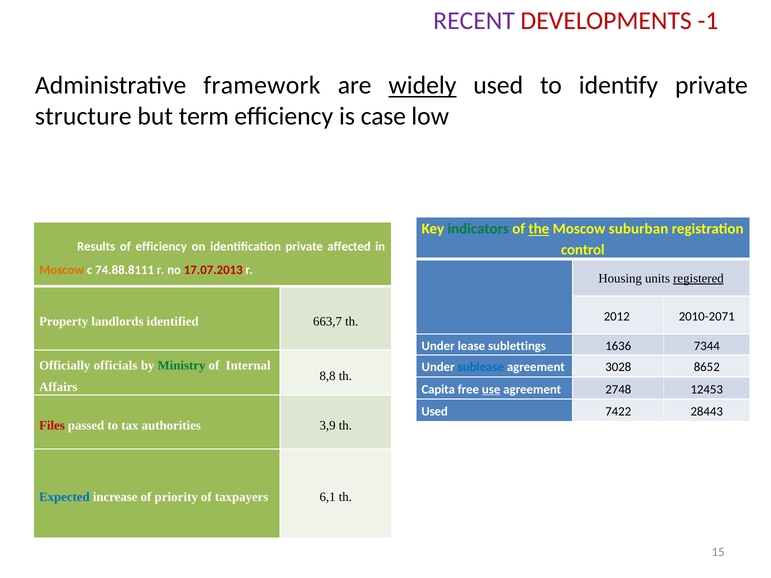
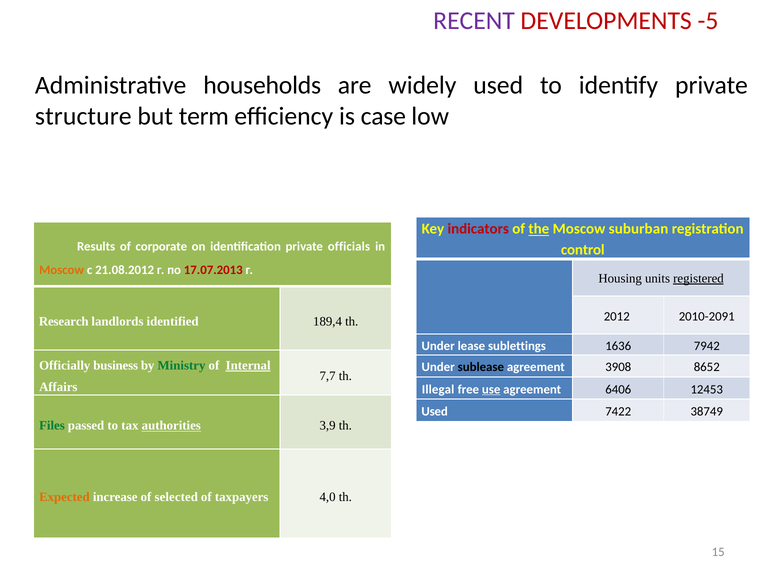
-1: -1 -> -5 (708, 21)
framework: framework -> households (262, 86)
widely underline: present -> none (422, 86)
indicators colour: green -> red (478, 229)
of efficiency: efficiency -> corporate (161, 247)
affected: affected -> officials (349, 247)
74.88.8111: 74.88.8111 -> 21.08.2012 (125, 270)
2010-2071: 2010-2071 -> 2010-2091 (707, 316)
Property: Property -> Research (64, 322)
663,7: 663,7 -> 189,4 (328, 322)
7344: 7344 -> 7942 (707, 346)
officials: officials -> business (116, 366)
Internal underline: none -> present (248, 366)
sublease colour: blue -> black (481, 367)
3028: 3028 -> 3908 (618, 367)
8,8: 8,8 -> 7,7 (328, 376)
Capita: Capita -> Illegal (438, 389)
2748: 2748 -> 6406 (618, 389)
28443: 28443 -> 38749 (707, 412)
Files colour: red -> green (52, 426)
authorities underline: none -> present (171, 426)
Expected colour: blue -> orange (64, 497)
priority: priority -> selected (176, 497)
6,1: 6,1 -> 4,0 (328, 497)
